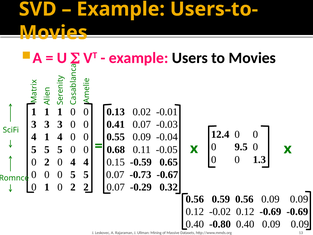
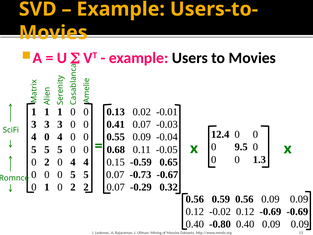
1: 1 -> 0 (47, 137)
